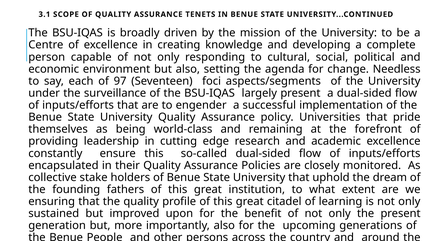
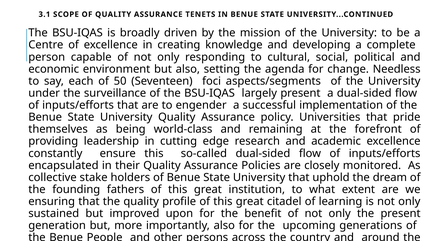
97: 97 -> 50 (120, 81)
